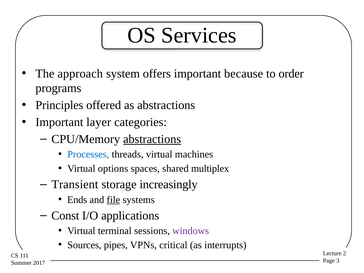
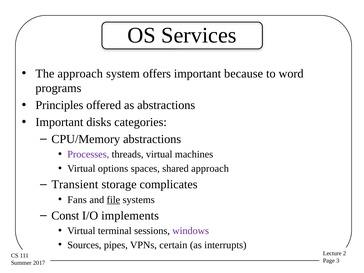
order: order -> word (291, 74)
layer: layer -> disks (99, 122)
abstractions underline: present -> none (152, 139)
Processes colour: blue -> purple (88, 154)
shared multiplex: multiplex -> approach (210, 169)
increasingly: increasingly -> complicates (169, 184)
Ends: Ends -> Fans (77, 200)
applications: applications -> implements (130, 216)
critical: critical -> certain (173, 245)
